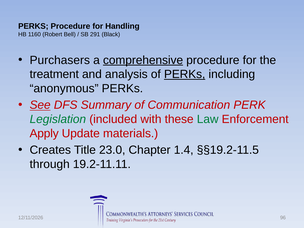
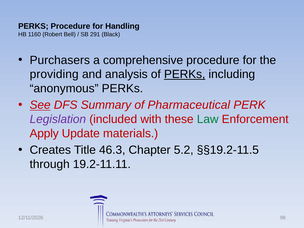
comprehensive underline: present -> none (143, 60)
treatment: treatment -> providing (54, 74)
Communication: Communication -> Pharmaceutical (189, 105)
Legislation colour: green -> purple (58, 119)
23.0: 23.0 -> 46.3 (112, 150)
1.4: 1.4 -> 5.2 (184, 150)
